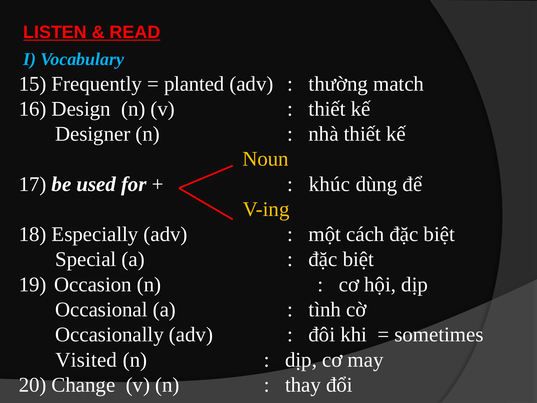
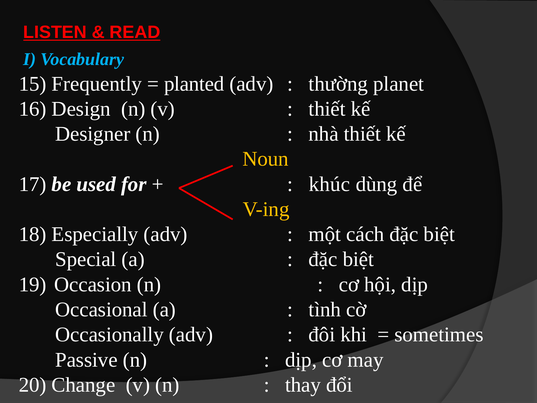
match: match -> planet (399, 84)
Visited: Visited -> Passive (86, 360)
